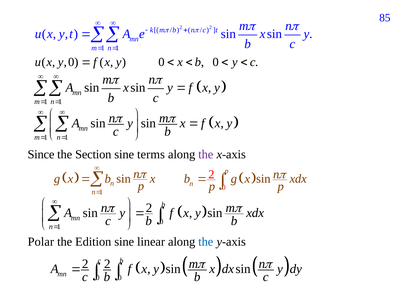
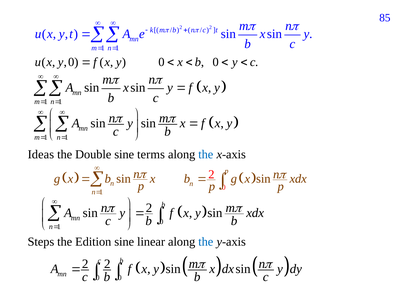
Since: Since -> Ideas (41, 154)
Section: Section -> Double (93, 154)
the colour: purple -> blue (206, 154)
Polar: Polar -> Steps (41, 241)
